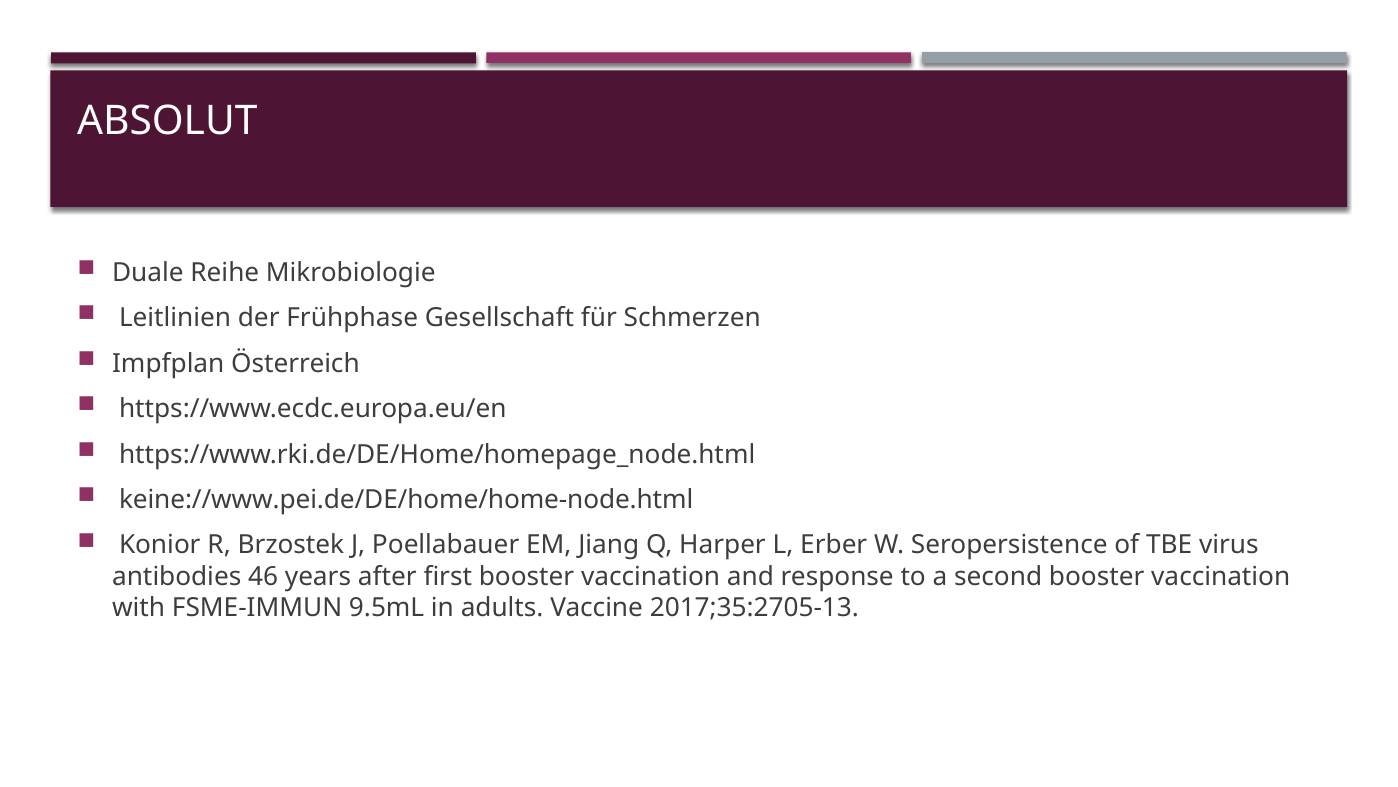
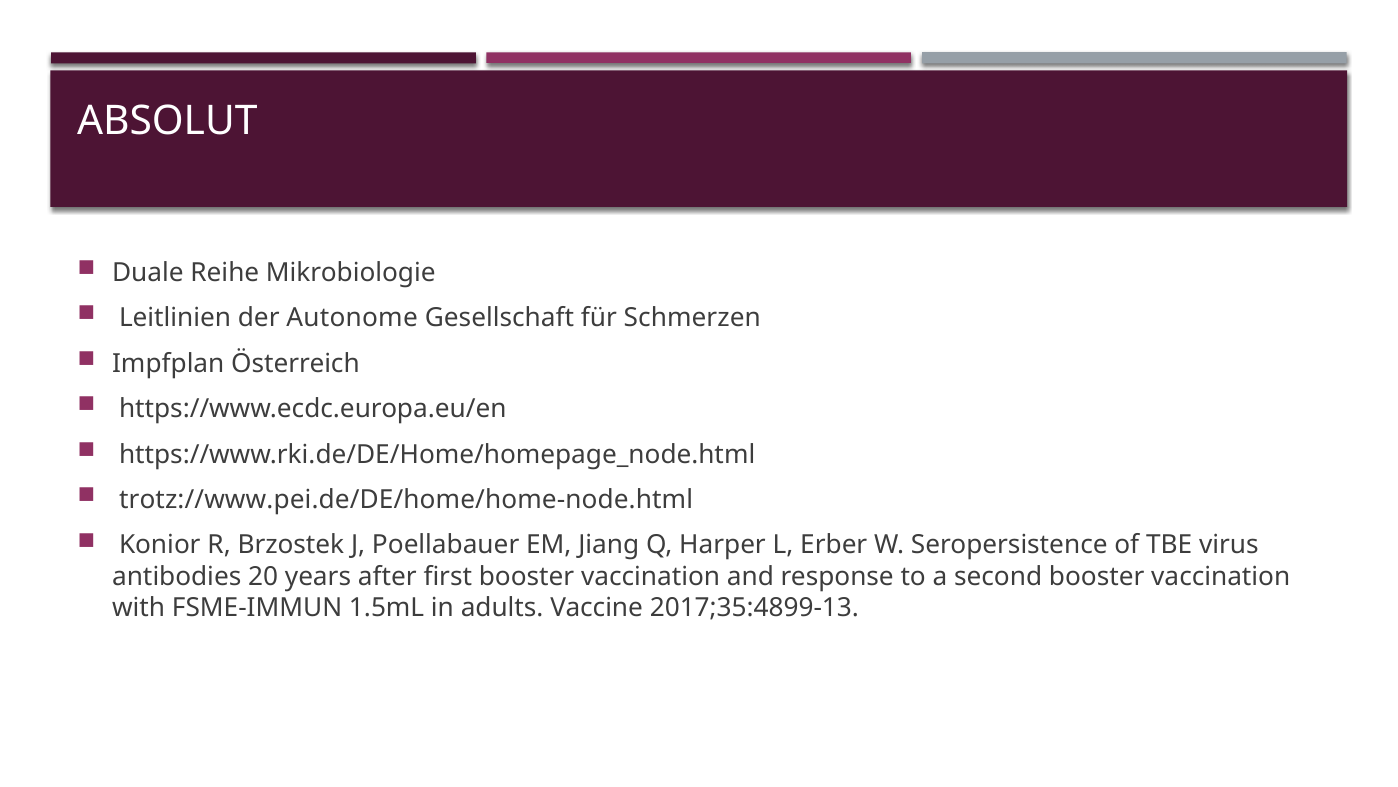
Frühphase: Frühphase -> Autonome (352, 318)
keine://www.pei.de/DE/home/home-node.html: keine://www.pei.de/DE/home/home-node.html -> trotz://www.pei.de/DE/home/home-node.html (406, 499)
46: 46 -> 20 (263, 576)
9.5mL: 9.5mL -> 1.5mL (387, 608)
2017;35:2705-13: 2017;35:2705-13 -> 2017;35:4899-13 (754, 608)
